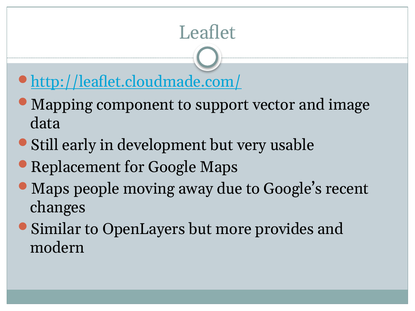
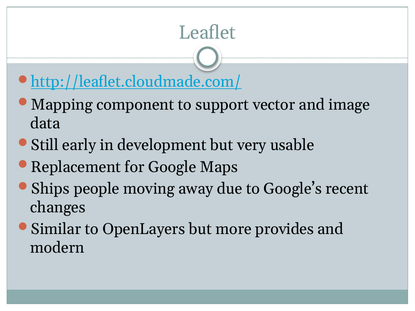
Maps: Maps -> Ships (50, 189)
